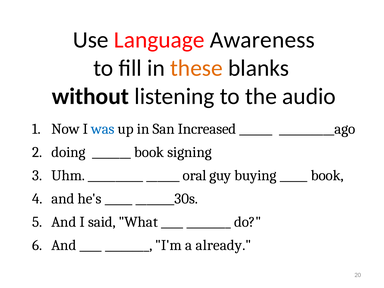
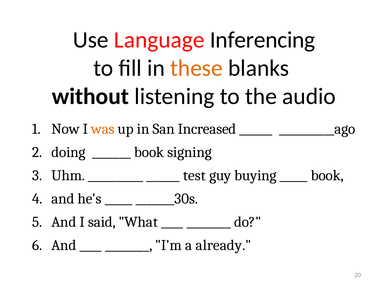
Awareness: Awareness -> Inferencing (263, 40)
was colour: blue -> orange (103, 129)
oral: oral -> test (194, 175)
